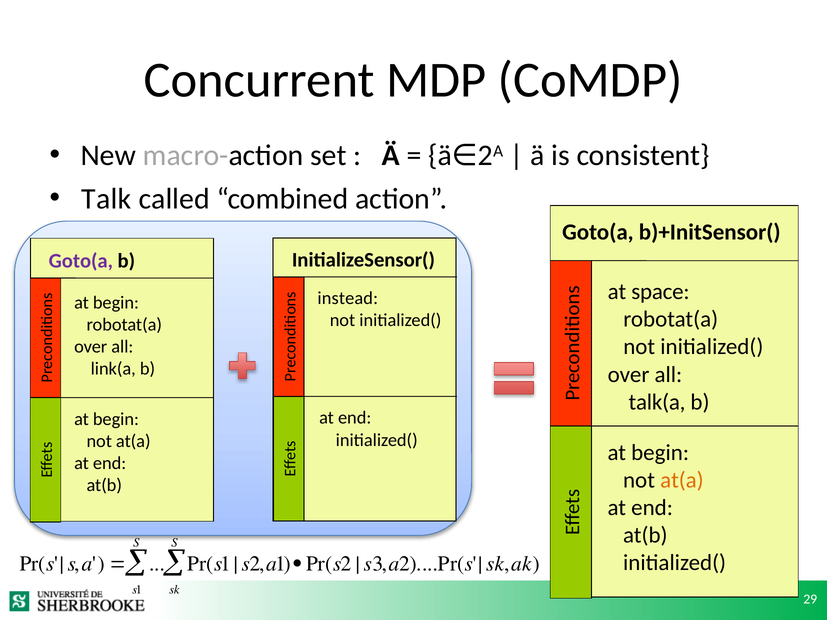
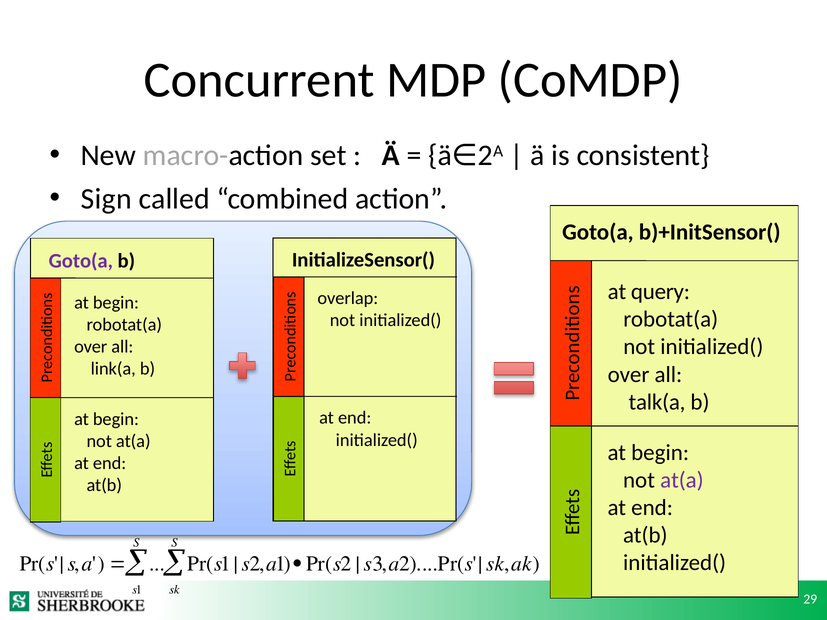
Talk: Talk -> Sign (106, 199)
space: space -> query (660, 292)
instead: instead -> overlap (348, 298)
at(a colour: orange -> purple (682, 480)
